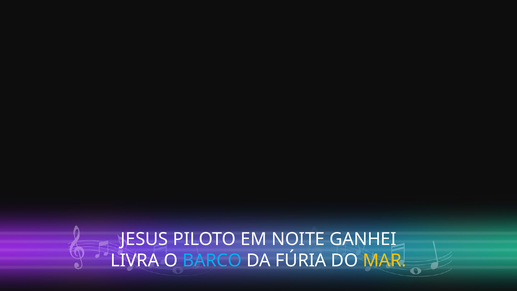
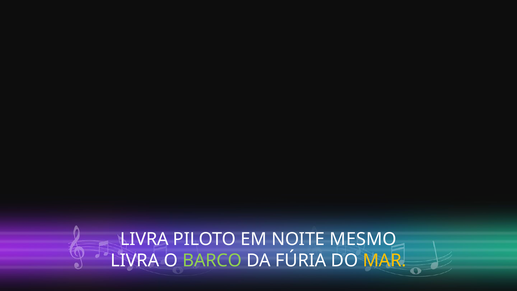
JESUS: JESUS -> LIVRA (144, 239)
GANHEI: GANHEI -> MESMO (363, 239)
BARCO colour: light blue -> light green (212, 260)
